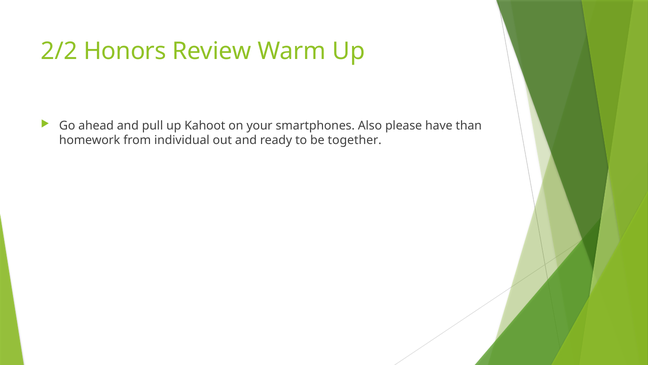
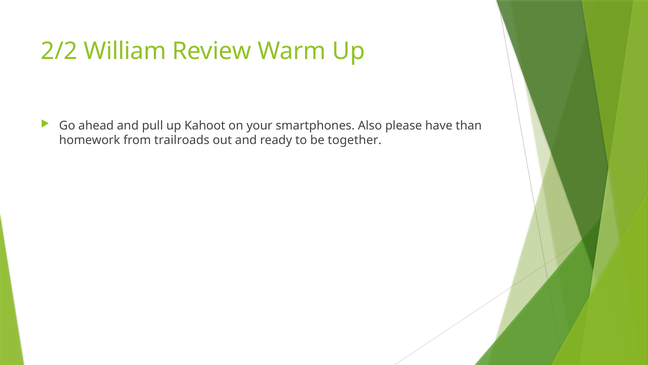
Honors: Honors -> William (125, 51)
individual: individual -> trailroads (182, 140)
